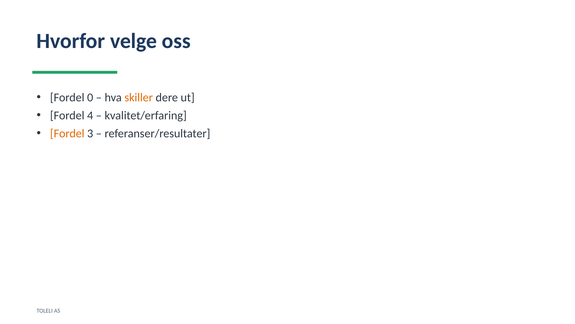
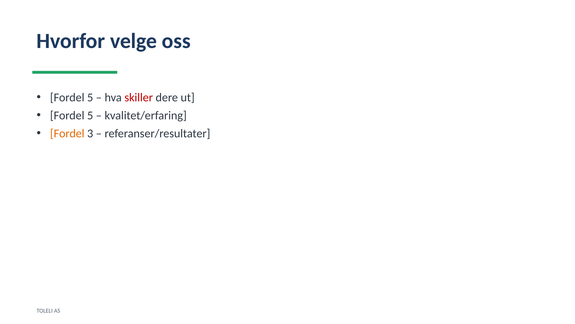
0: 0 -> 5 (90, 97)
skiller colour: orange -> red (139, 97)
4: 4 -> 5 (90, 115)
